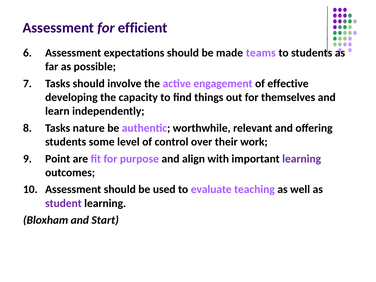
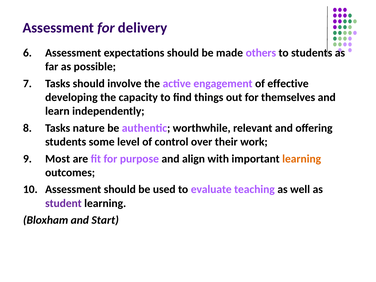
efficient: efficient -> delivery (143, 28)
teams: teams -> others (261, 53)
Point: Point -> Most (58, 159)
learning colour: purple -> orange (302, 159)
